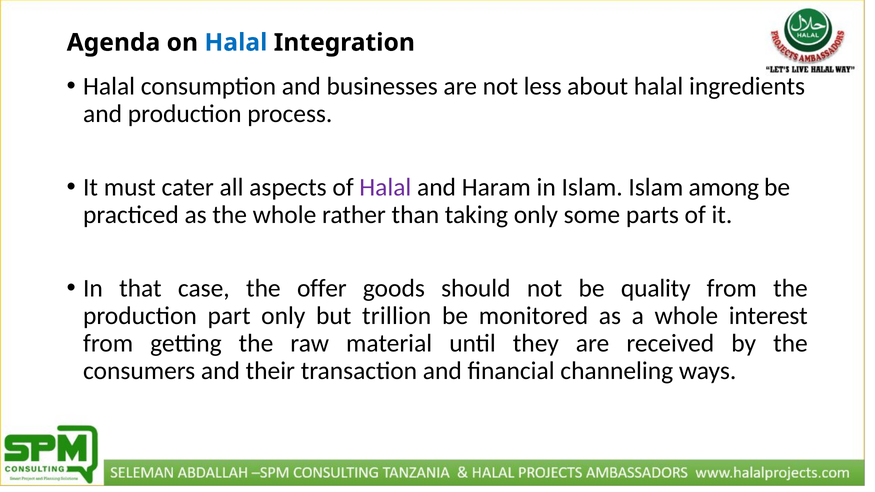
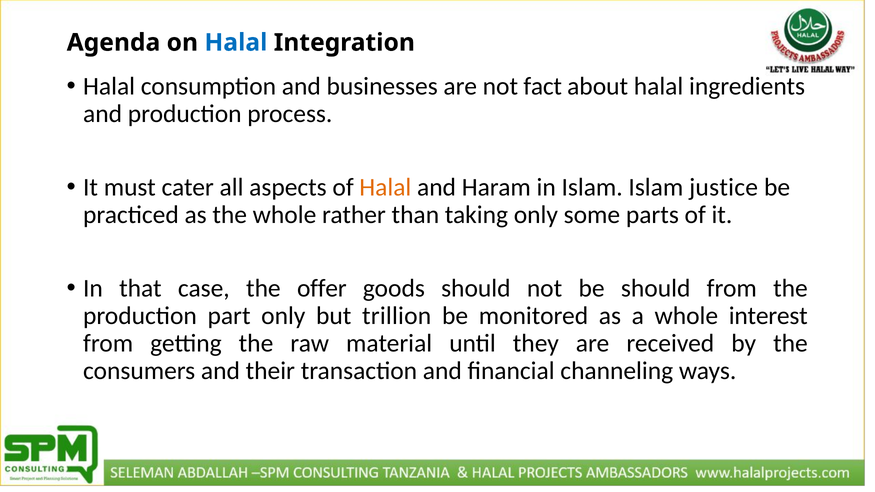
less: less -> fact (543, 86)
Halal colour: purple -> orange (385, 187)
among: among -> justice (724, 187)
be quality: quality -> should (656, 288)
